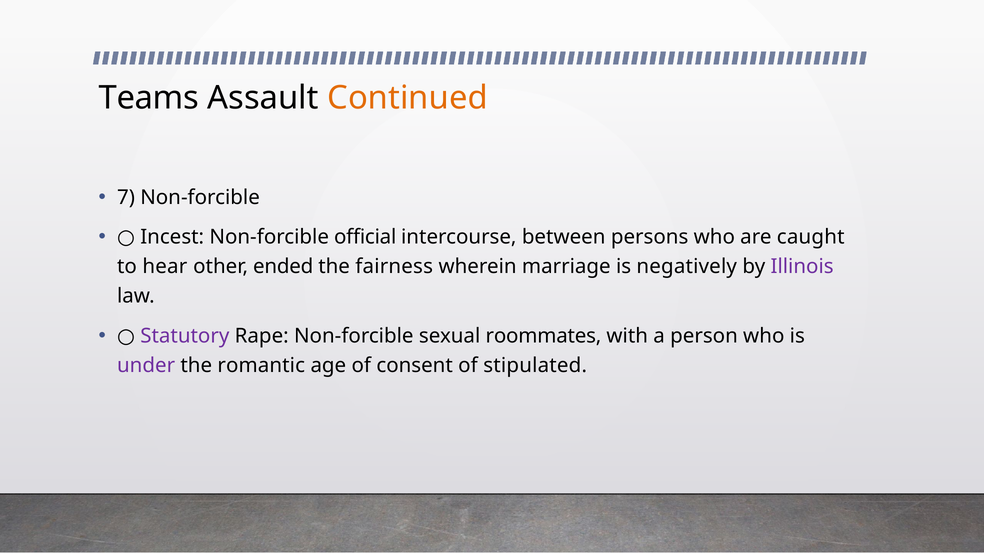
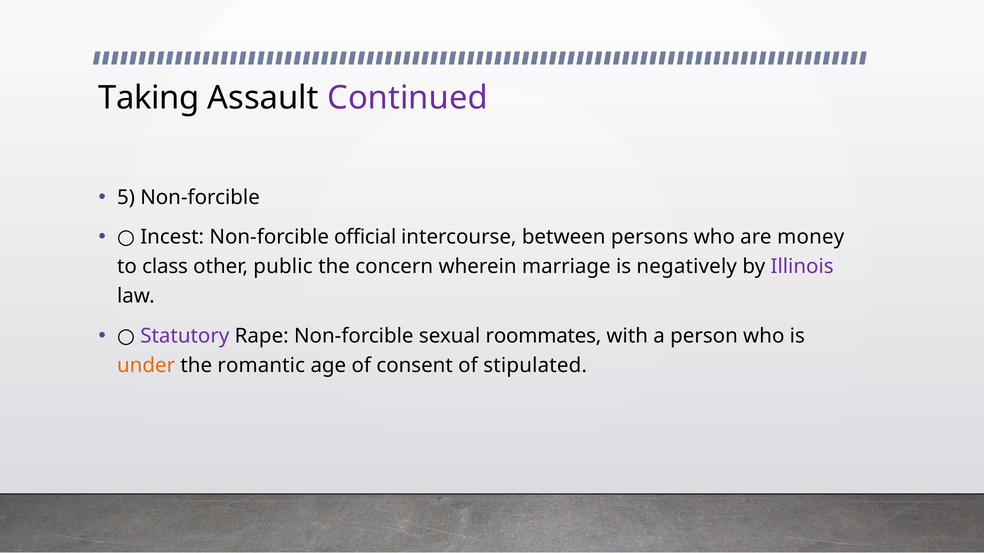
Teams: Teams -> Taking (149, 98)
Continued colour: orange -> purple (408, 98)
7: 7 -> 5 (126, 198)
caught: caught -> money (811, 237)
hear: hear -> class (165, 267)
ended: ended -> public (283, 267)
fairness: fairness -> concern (394, 267)
under colour: purple -> orange (146, 366)
